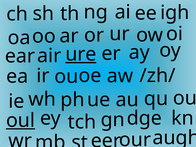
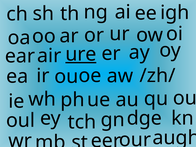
oul underline: present -> none (21, 120)
